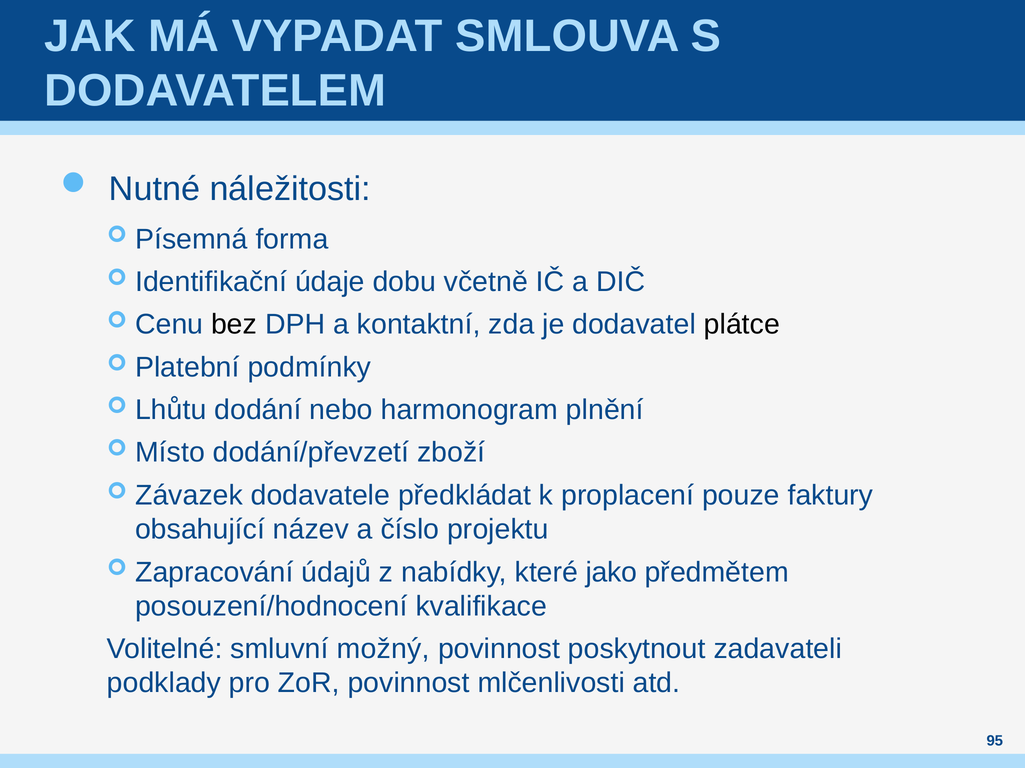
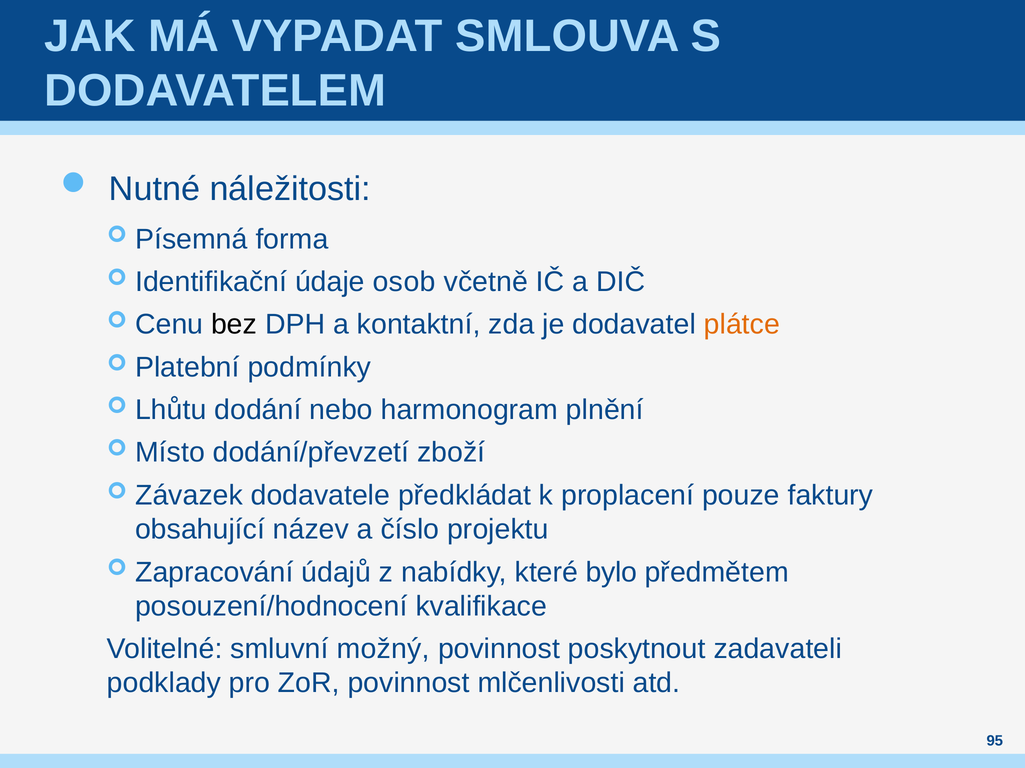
dobu: dobu -> osob (404, 282)
plátce colour: black -> orange (742, 325)
jako: jako -> bylo (612, 573)
